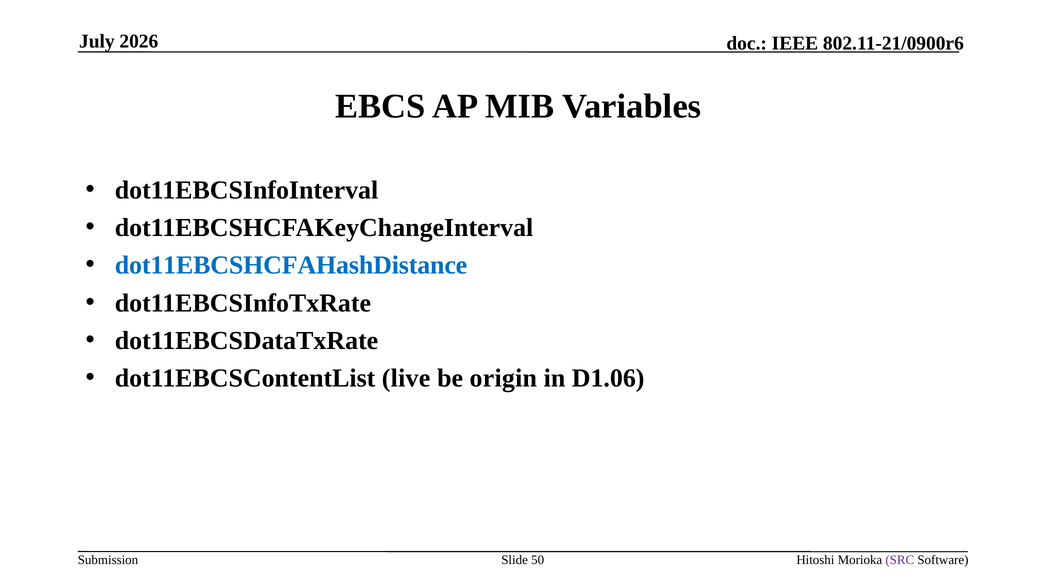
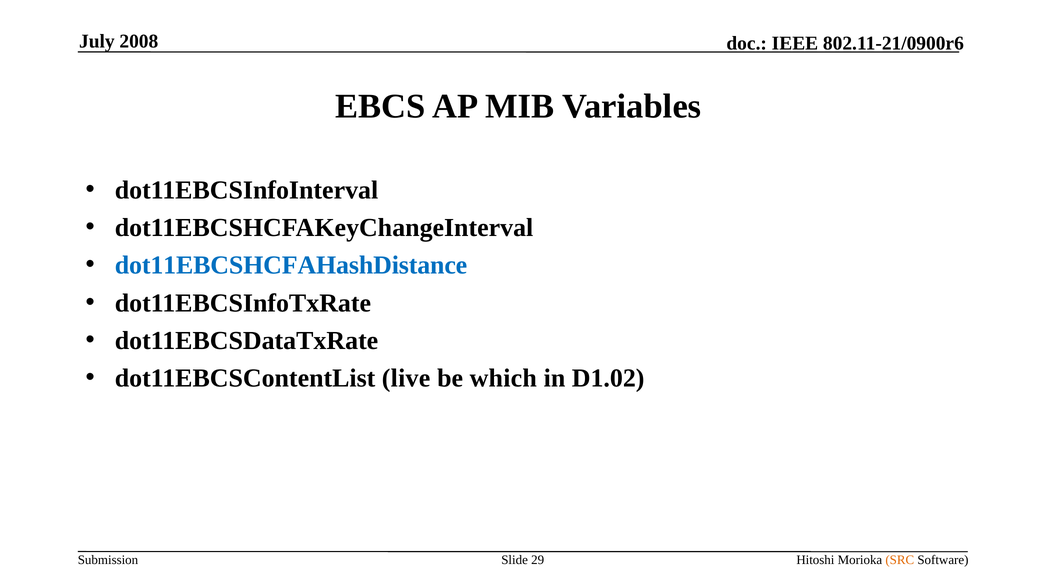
2026: 2026 -> 2008 (139, 41)
origin: origin -> which (503, 378)
D1.06: D1.06 -> D1.02 (608, 378)
50: 50 -> 29 (538, 559)
SRC colour: purple -> orange (900, 559)
